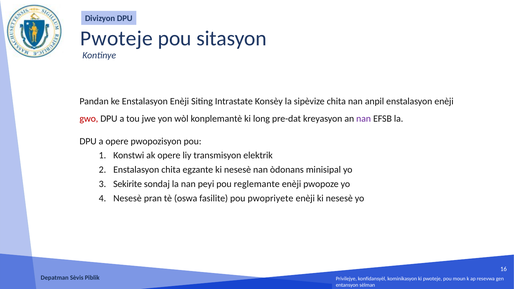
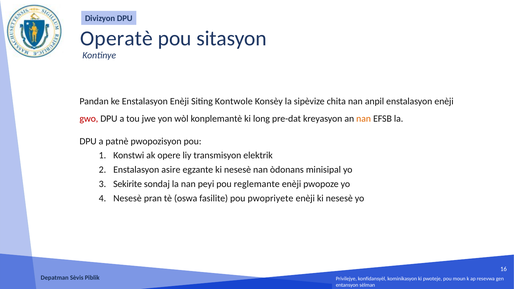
Pwoteje: Pwoteje -> Operatè (117, 38)
Intrastate: Intrastate -> Kontwole (234, 101)
nan colour: purple -> orange (364, 119)
a opere: opere -> patnè (117, 141)
Enstalasyon chita: chita -> asire (171, 170)
